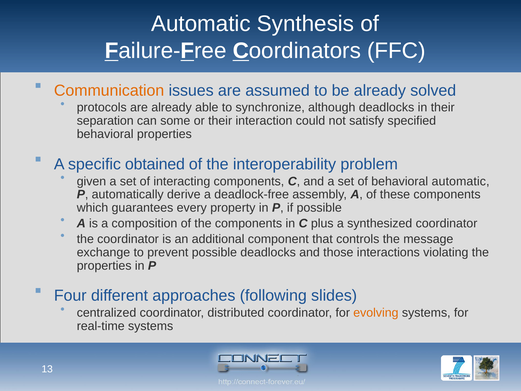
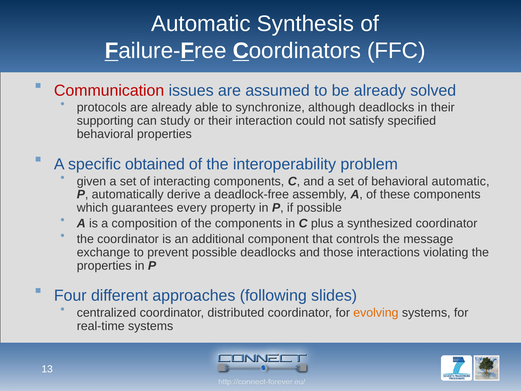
Communication colour: orange -> red (109, 90)
separation: separation -> supporting (105, 121)
some: some -> study (175, 121)
